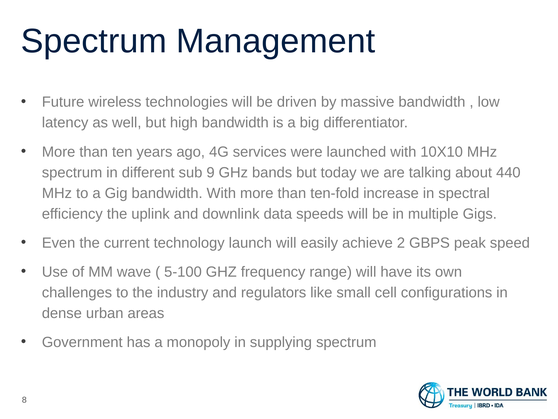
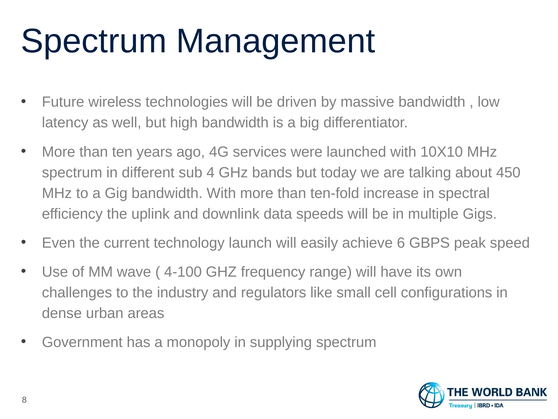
9: 9 -> 4 (211, 172)
440: 440 -> 450 (508, 172)
2: 2 -> 6 (401, 243)
5-100: 5-100 -> 4-100 (183, 272)
